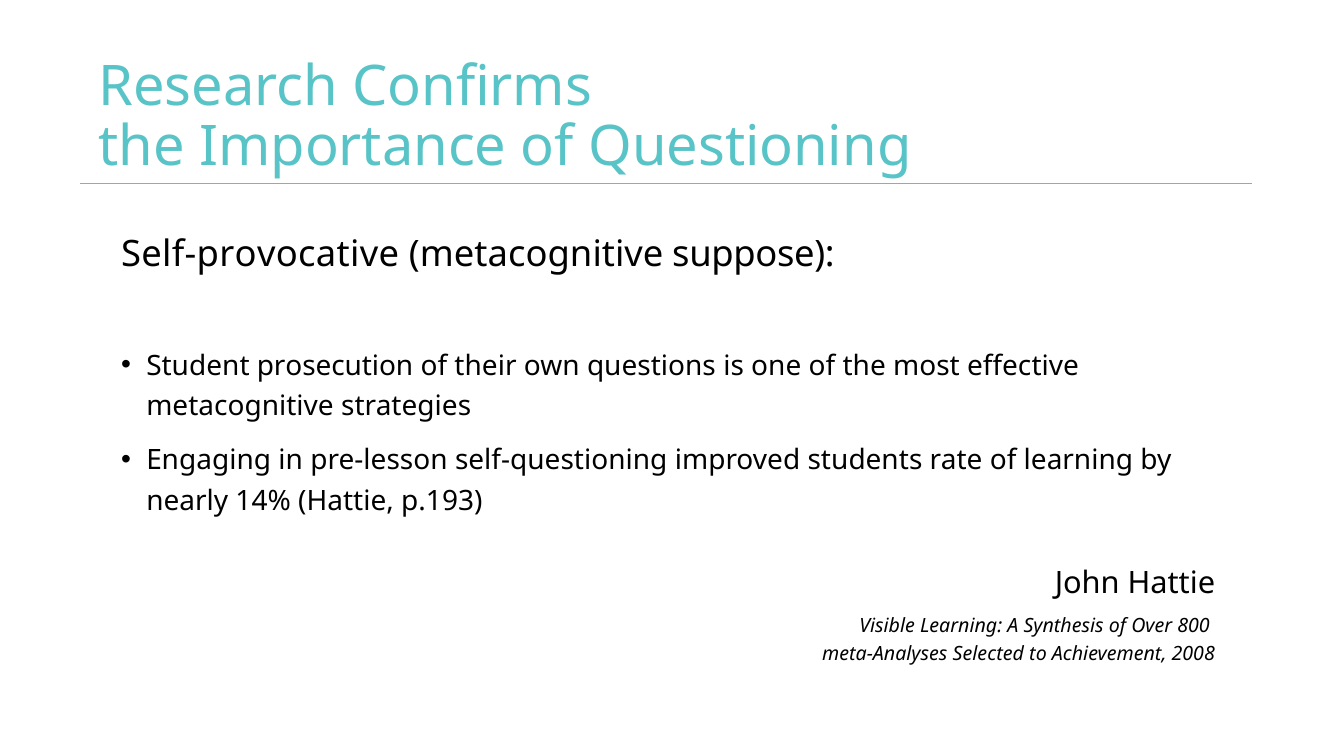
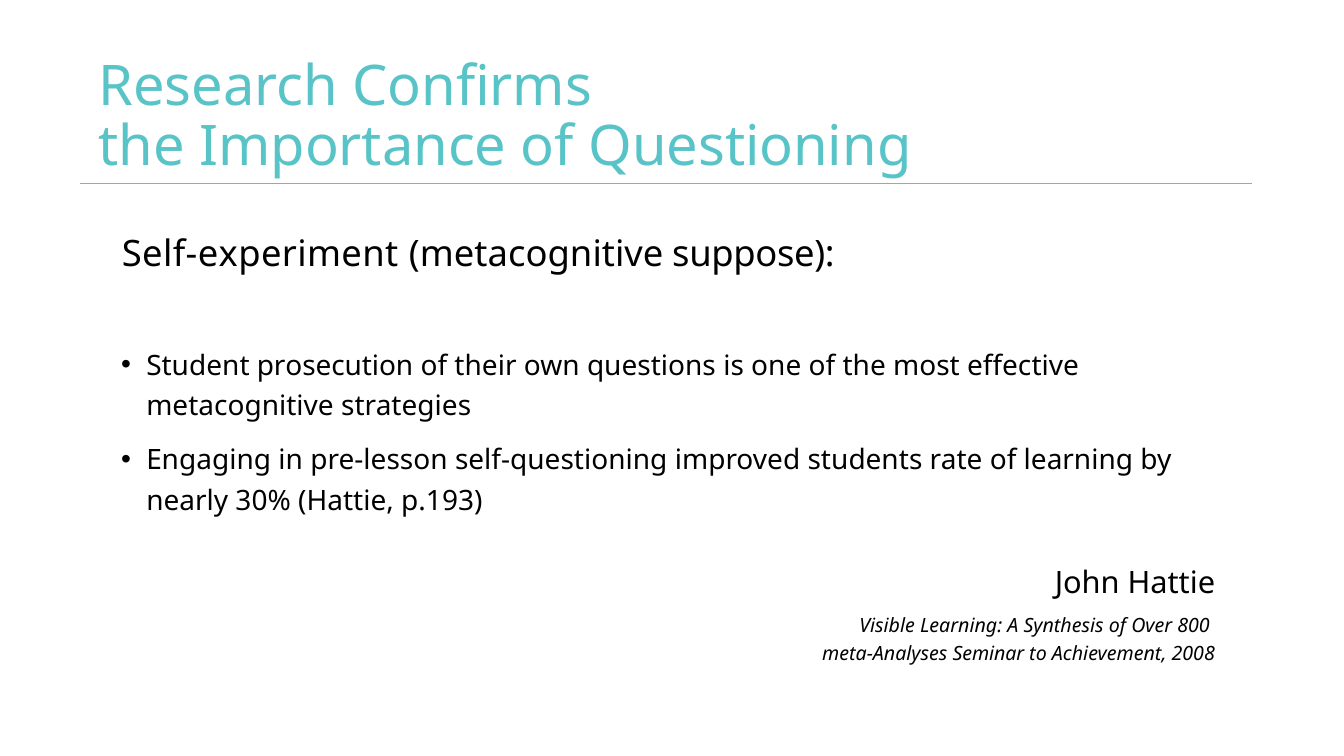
Self-provocative: Self-provocative -> Self-experiment (260, 255)
14%: 14% -> 30% (263, 501)
Selected: Selected -> Seminar (988, 654)
